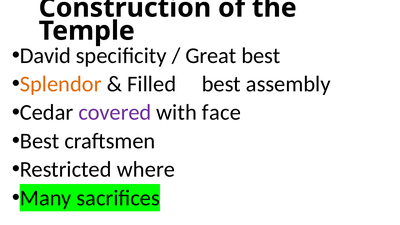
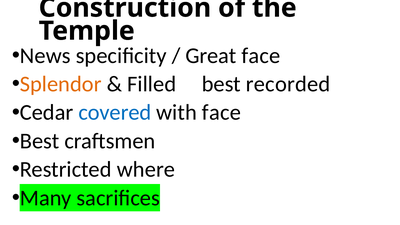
David: David -> News (45, 56)
Great best: best -> face (261, 56)
assembly: assembly -> recorded (288, 84)
covered colour: purple -> blue (115, 113)
